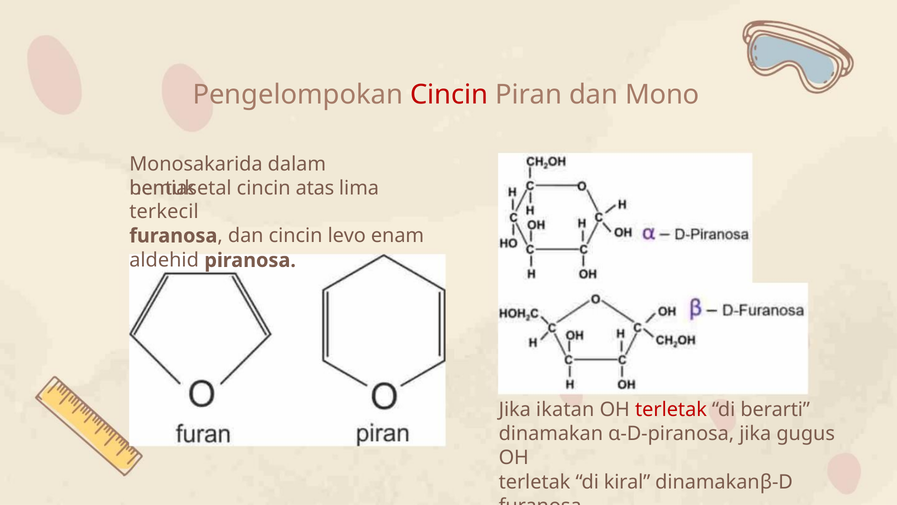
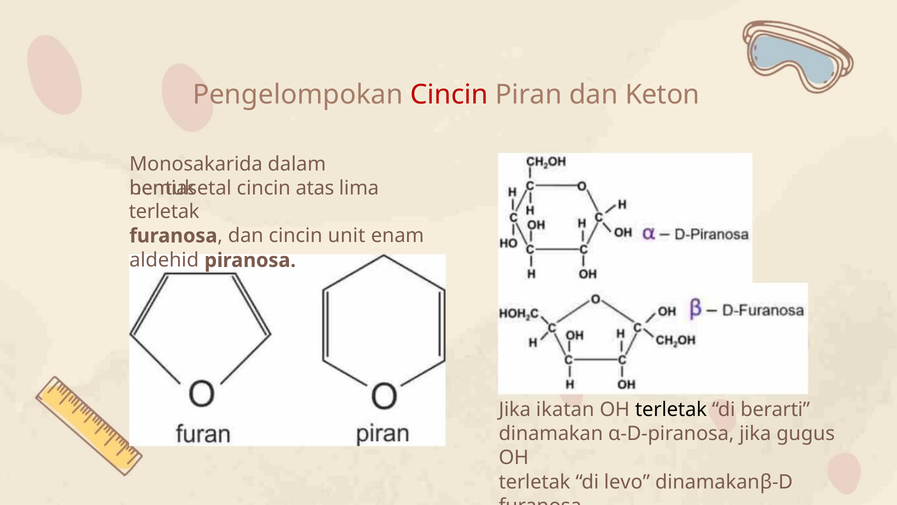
Mono: Mono -> Keton (662, 95)
terkecil: terkecil -> terletak (164, 212)
levo: levo -> unit (347, 236)
terletak colour: red -> black (671, 410)
kiral: kiral -> levo (627, 482)
